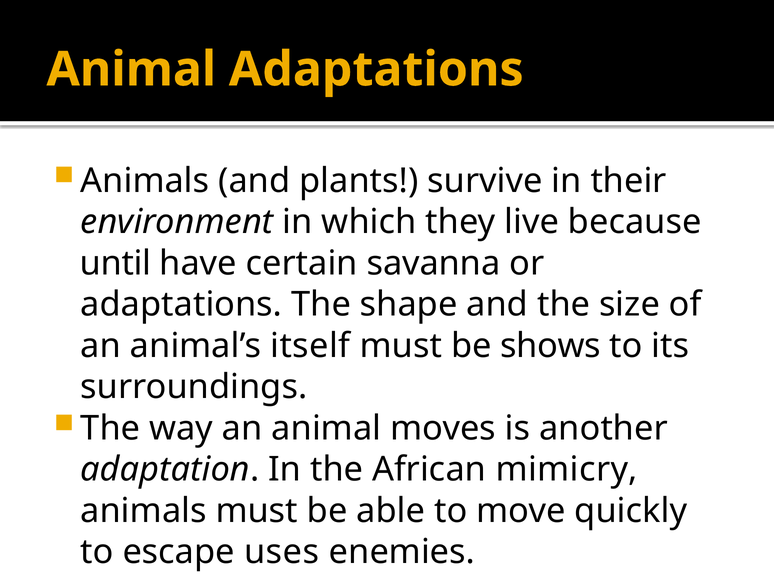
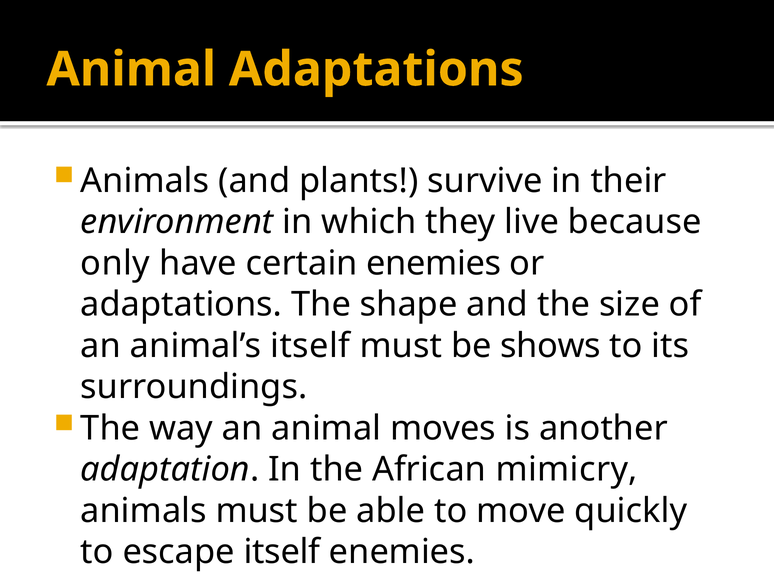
until: until -> only (115, 264)
certain savanna: savanna -> enemies (434, 264)
escape uses: uses -> itself (282, 553)
